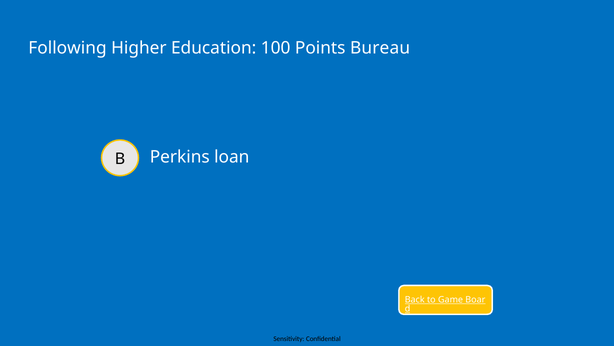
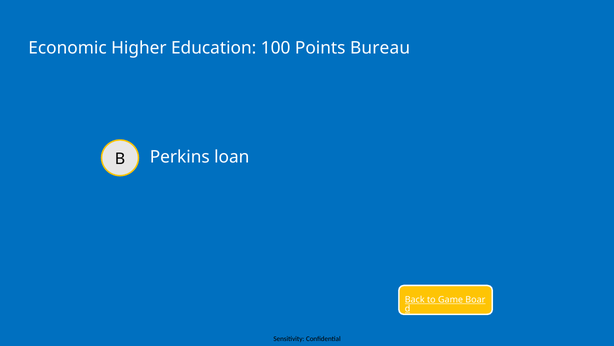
Following: Following -> Economic (67, 48)
